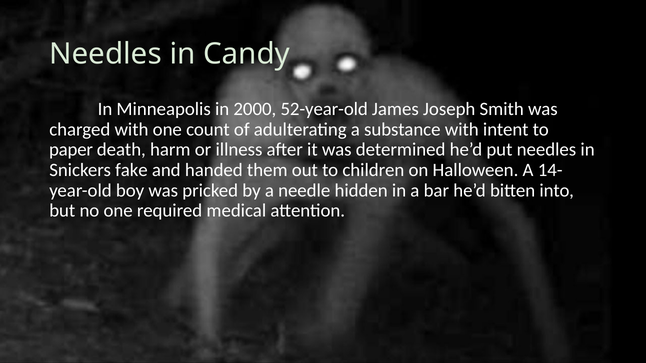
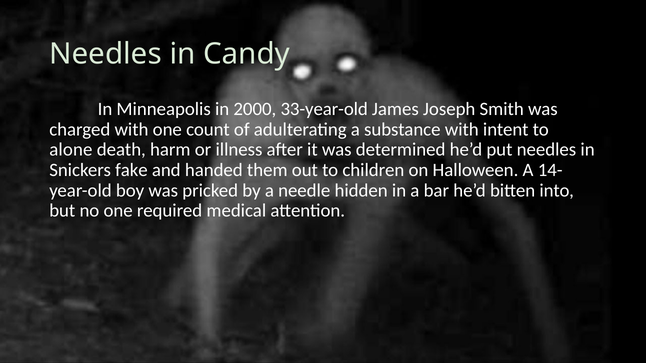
52-year-old: 52-year-old -> 33-year-old (324, 109)
paper: paper -> alone (71, 150)
